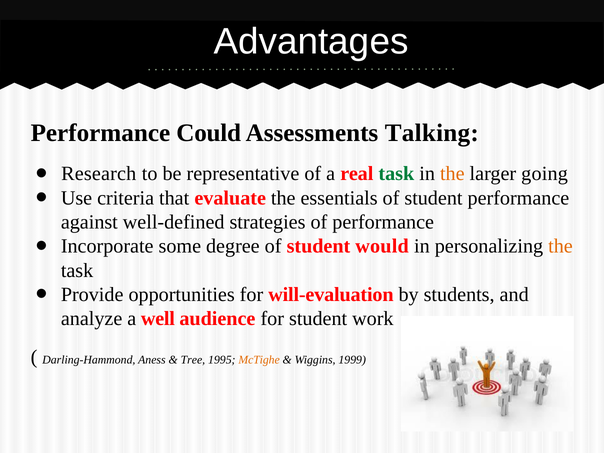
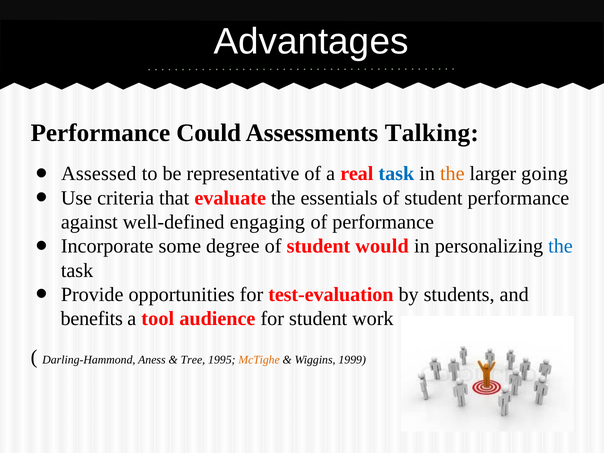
Research: Research -> Assessed (99, 174)
task colour: green -> blue (396, 174)
strategies: strategies -> engaging (267, 222)
the colour: orange -> blue (560, 246)
will-evaluation: will-evaluation -> test-evaluation (331, 295)
analyze: analyze -> benefits (92, 319)
well: well -> tool (158, 319)
